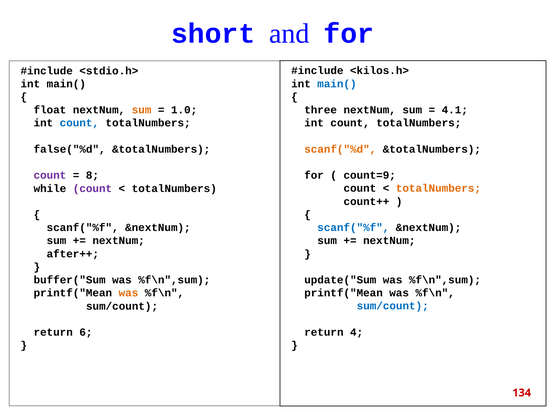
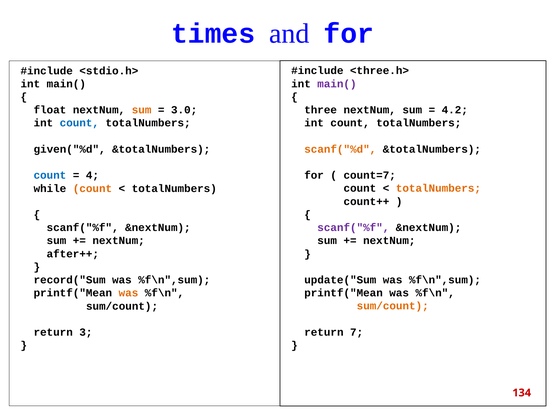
short: short -> times (213, 34)
<kilos.h>: <kilos.h> -> <three.h> (379, 71)
main( colour: blue -> purple (337, 84)
1.0: 1.0 -> 3.0 (184, 110)
4.1: 4.1 -> 4.2 (455, 110)
false("%d: false("%d -> given("%d (70, 149)
count=9: count=9 -> count=7 (370, 175)
count colour: purple -> blue (50, 175)
8: 8 -> 4 (92, 175)
count colour: purple -> orange (92, 188)
scanf("%f colour: blue -> purple (353, 228)
buffer("Sum: buffer("Sum -> record("Sum (70, 280)
sum/count colour: blue -> orange (393, 306)
4: 4 -> 7 (357, 332)
6: 6 -> 3 (86, 332)
